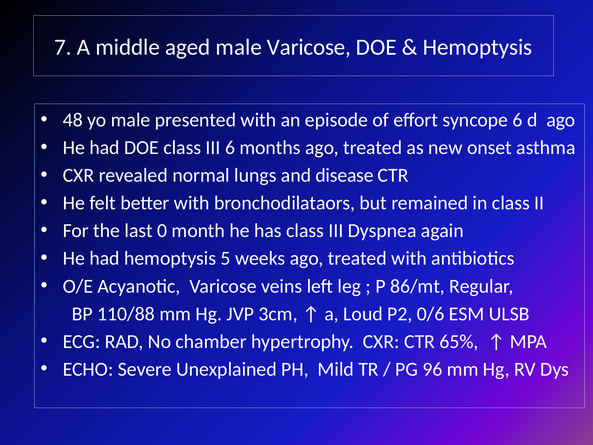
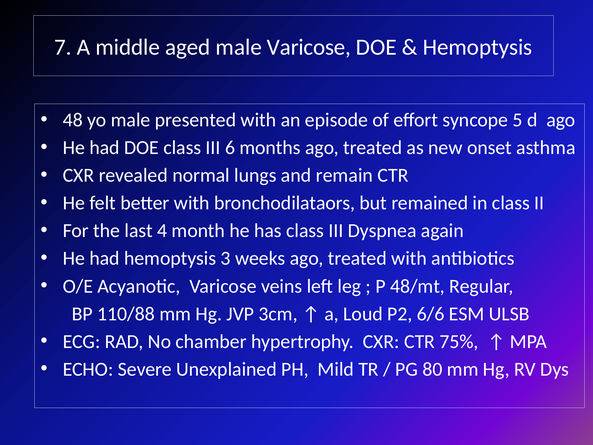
syncope 6: 6 -> 5 (518, 120)
disease: disease -> remain (344, 175)
0: 0 -> 4 (162, 231)
5: 5 -> 3 (226, 258)
86/mt: 86/mt -> 48/mt (417, 286)
0/6: 0/6 -> 6/6 (431, 314)
65%: 65% -> 75% (459, 341)
96: 96 -> 80 (432, 369)
